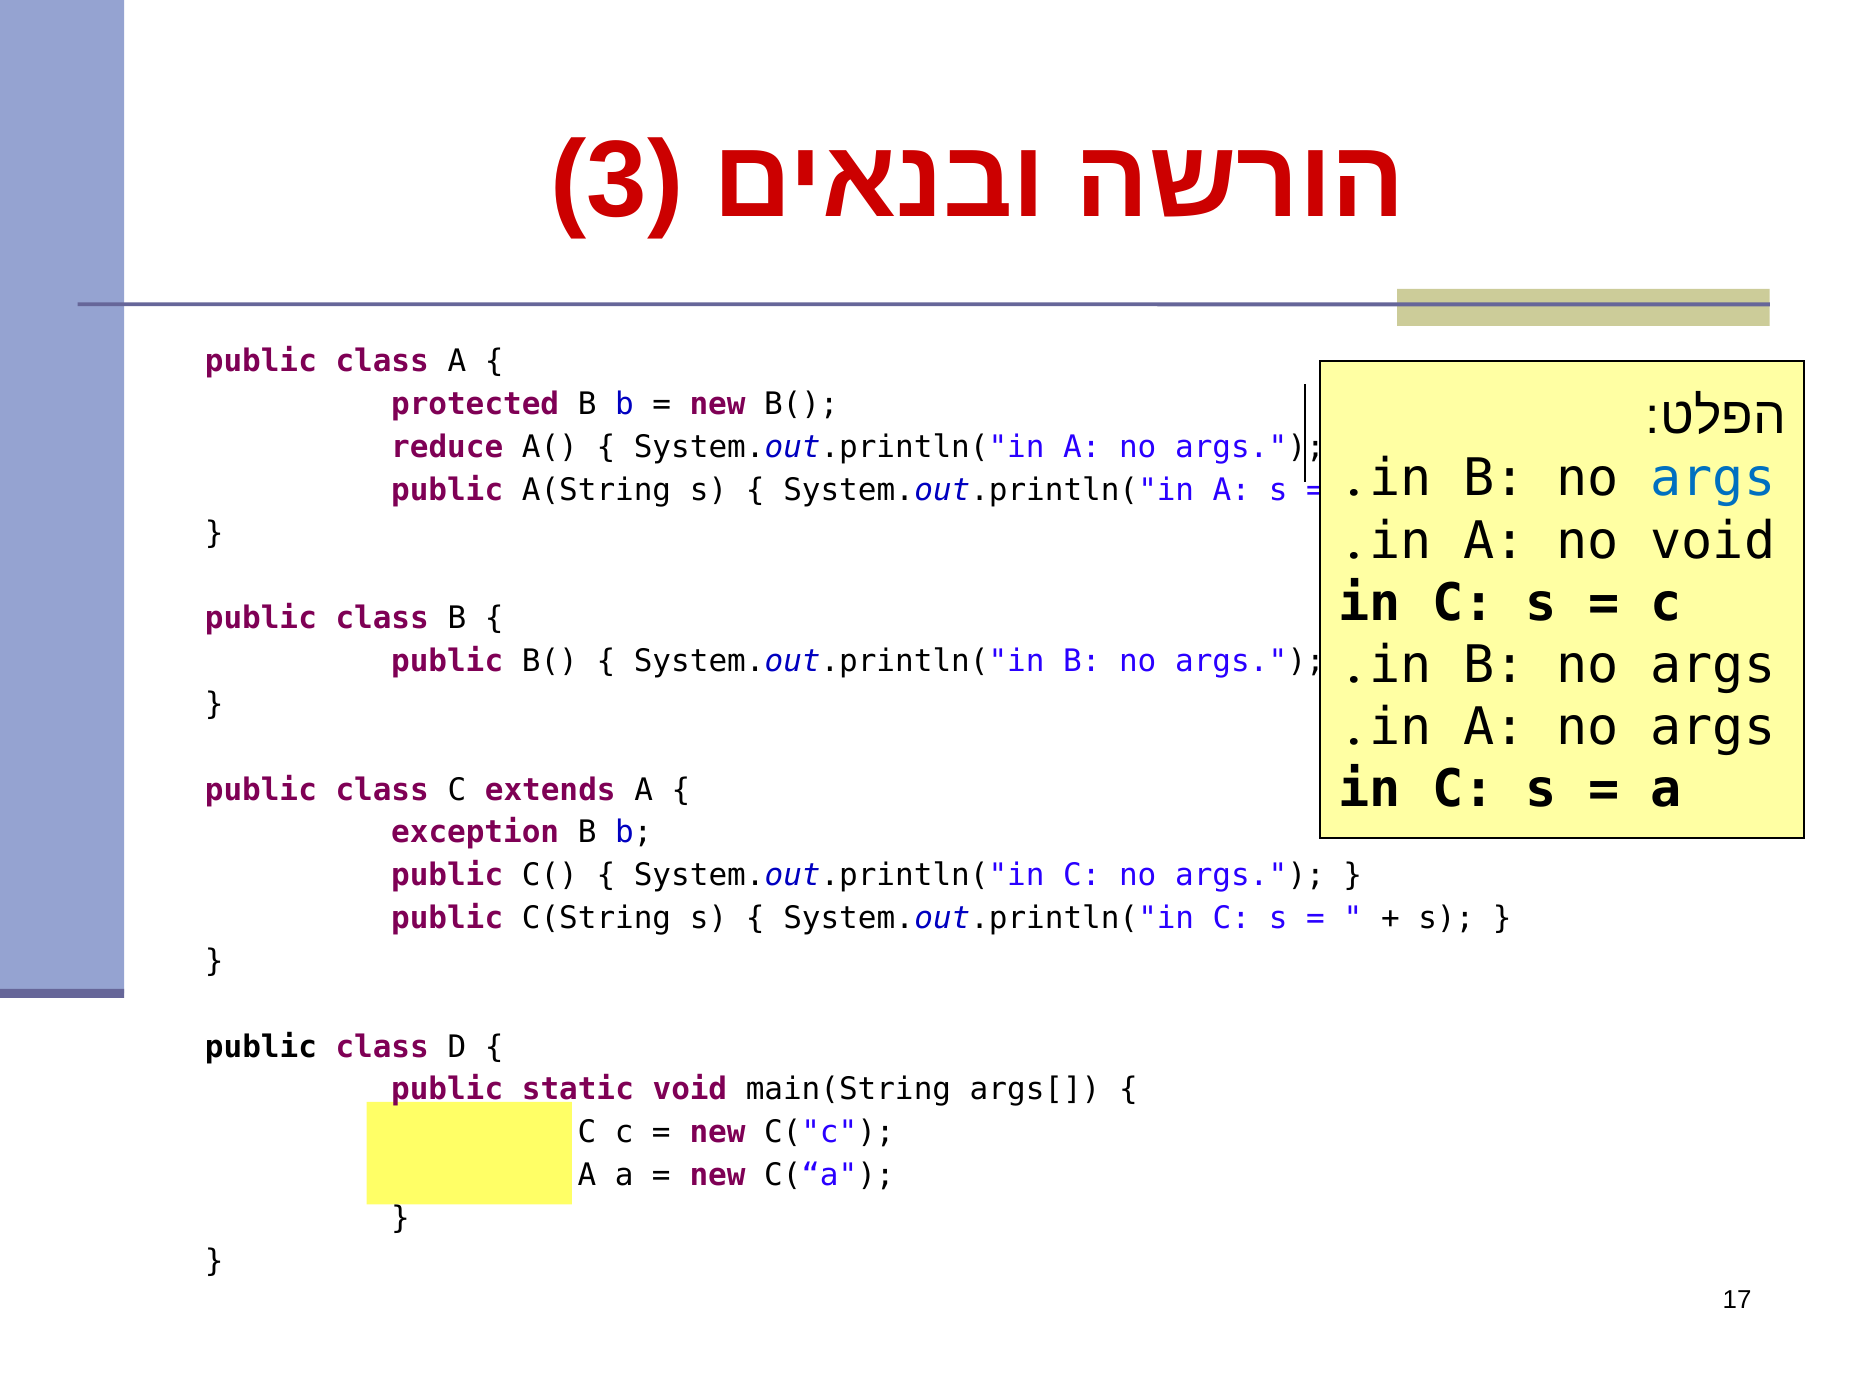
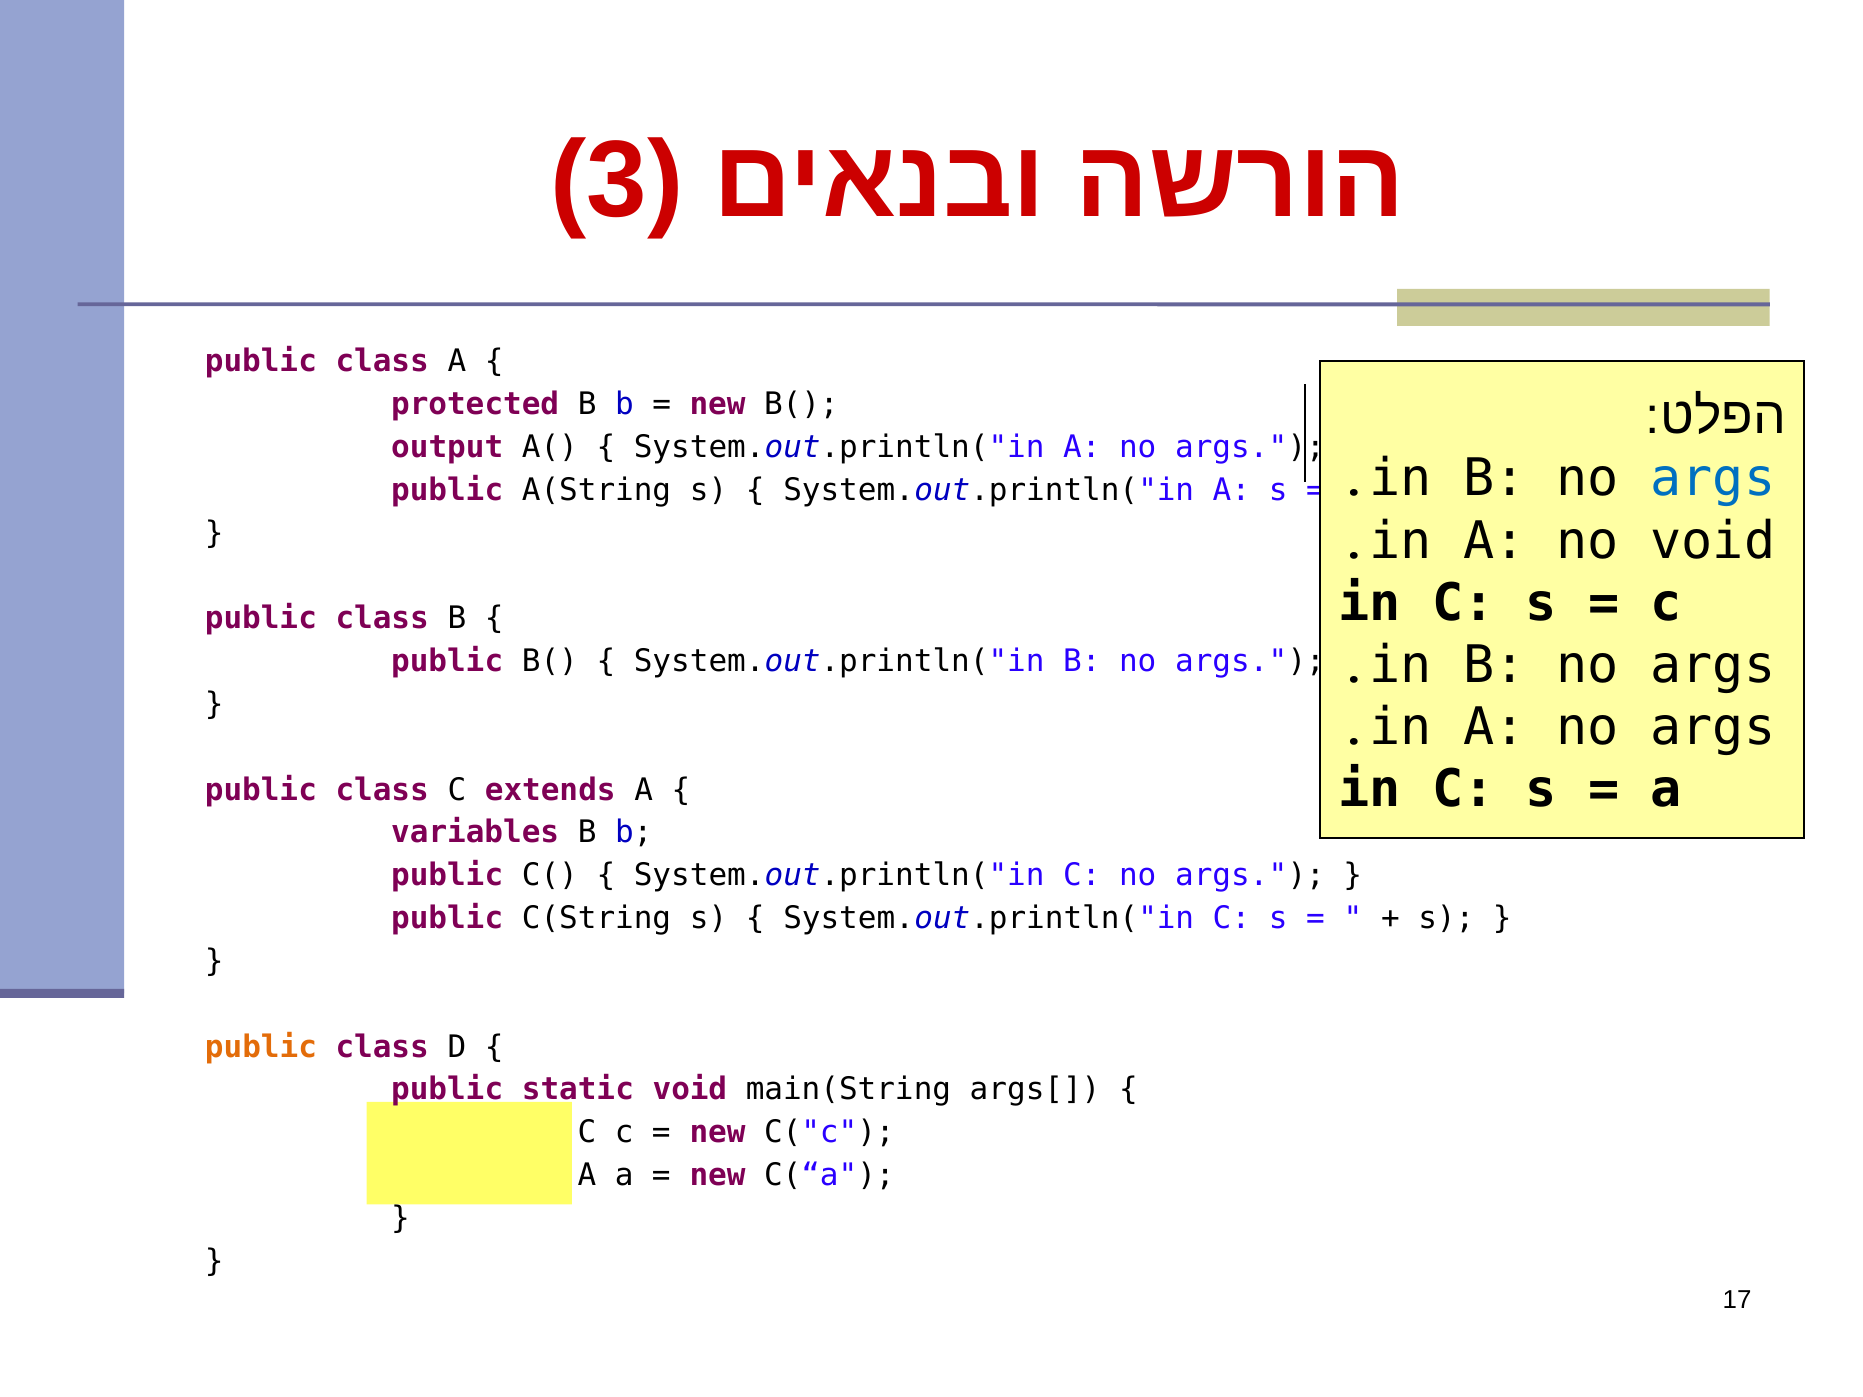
reduce: reduce -> output (447, 447)
exception: exception -> variables (475, 833)
public colour: black -> orange (261, 1047)
